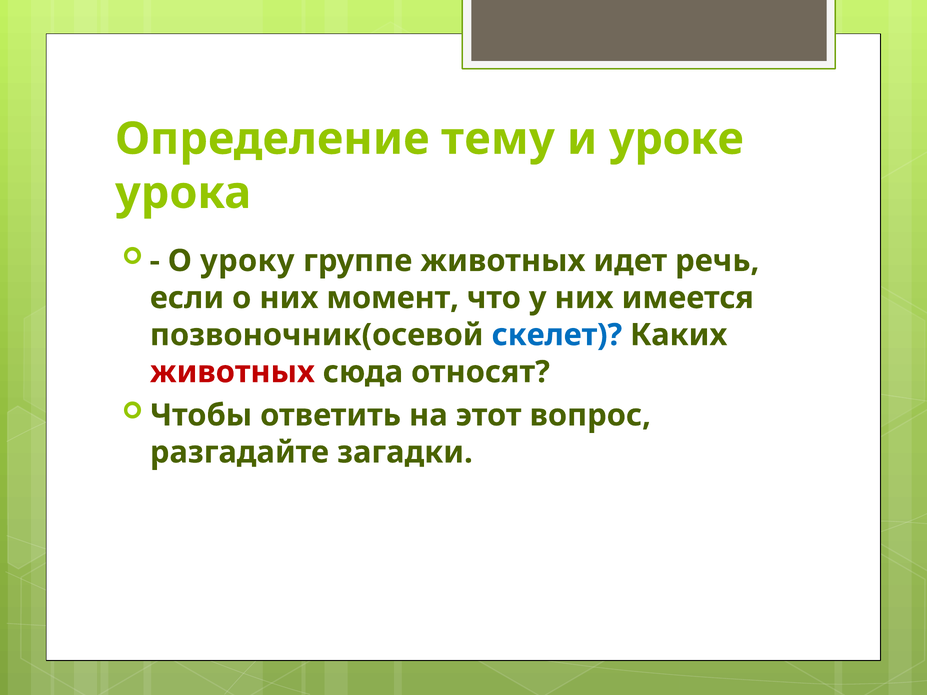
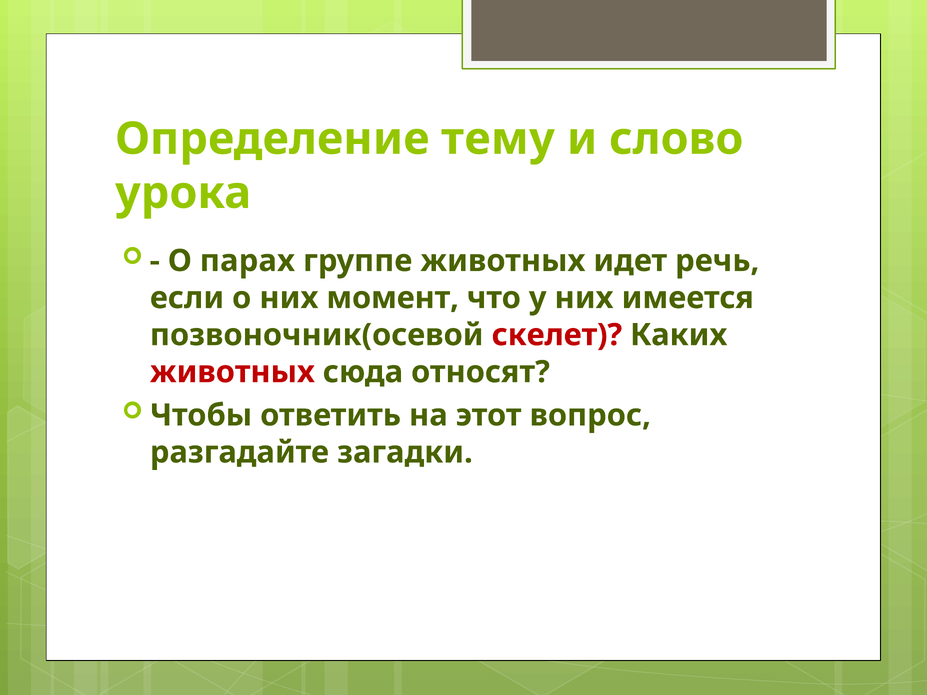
уроке: уроке -> слово (676, 139)
уроку: уроку -> парах (247, 261)
скелет colour: blue -> red (557, 335)
